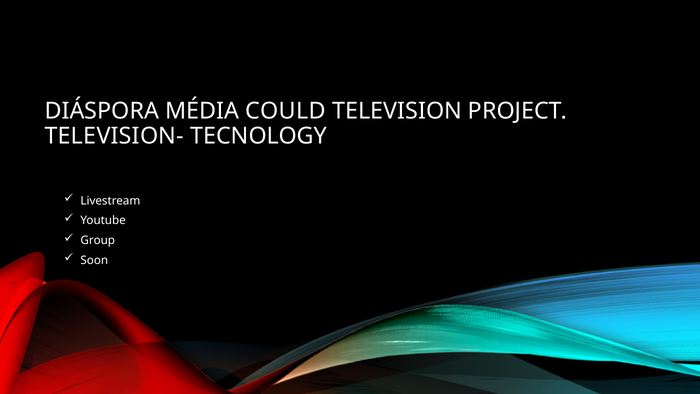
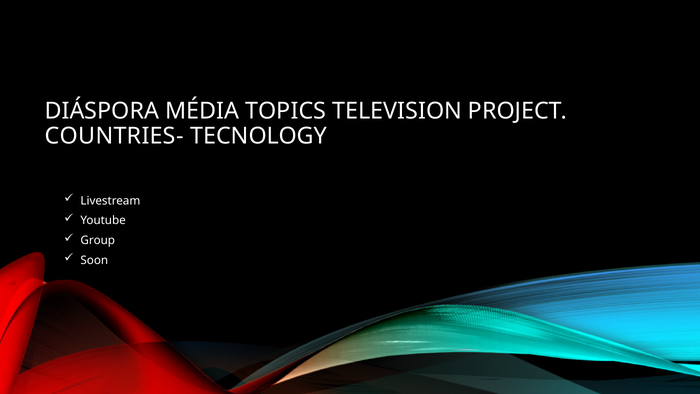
COULD: COULD -> TOPICS (286, 111)
TELEVISION-: TELEVISION- -> COUNTRIES- (114, 136)
